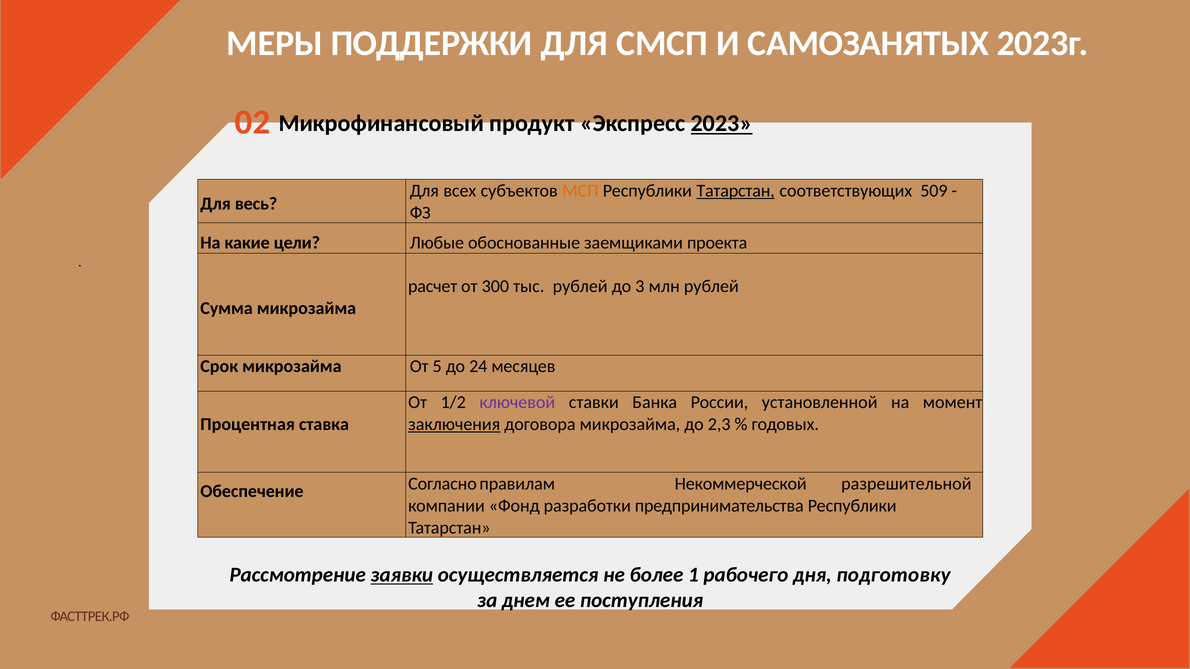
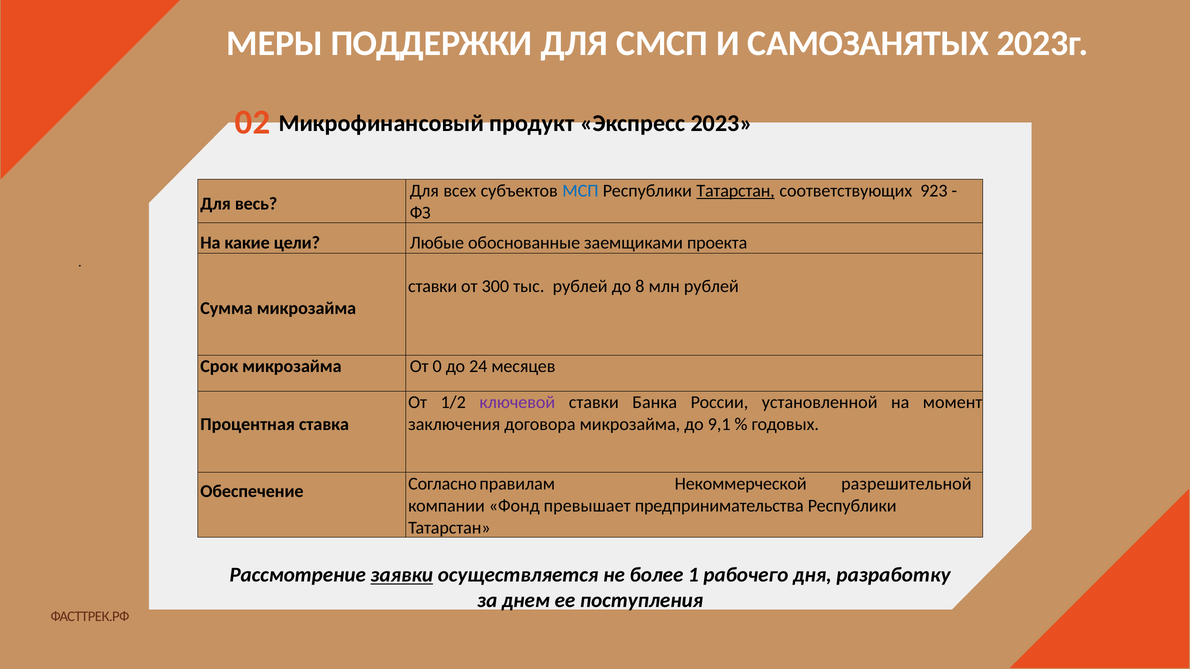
2023 underline: present -> none (722, 123)
МСП colour: orange -> blue (580, 191)
509: 509 -> 923 (934, 191)
расчет: расчет -> ставки (433, 287)
3: 3 -> 8 (640, 287)
5: 5 -> 0 (437, 367)
заключения underline: present -> none (454, 425)
2,3: 2,3 -> 9,1 (719, 425)
разработки: разработки -> превышает (587, 506)
подготовку: подготовку -> разработку (893, 575)
